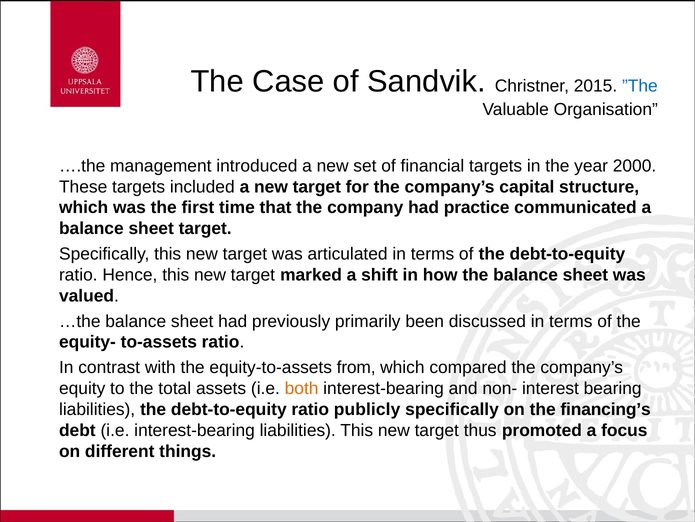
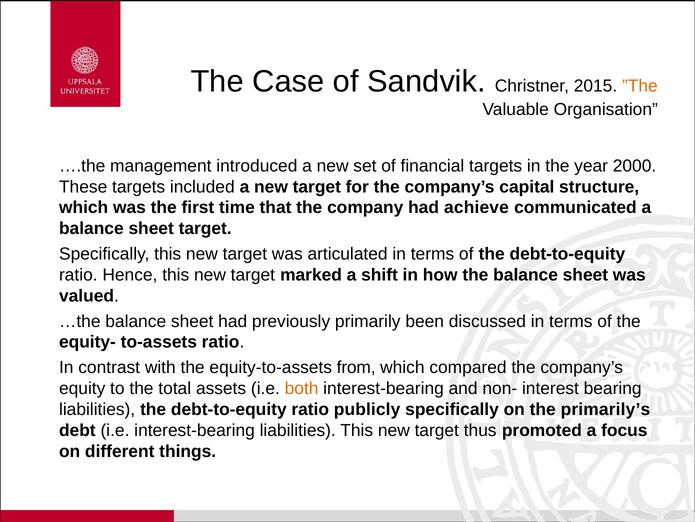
”The colour: blue -> orange (640, 86)
practice: practice -> achieve (476, 207)
financing’s: financing’s -> primarily’s (605, 409)
